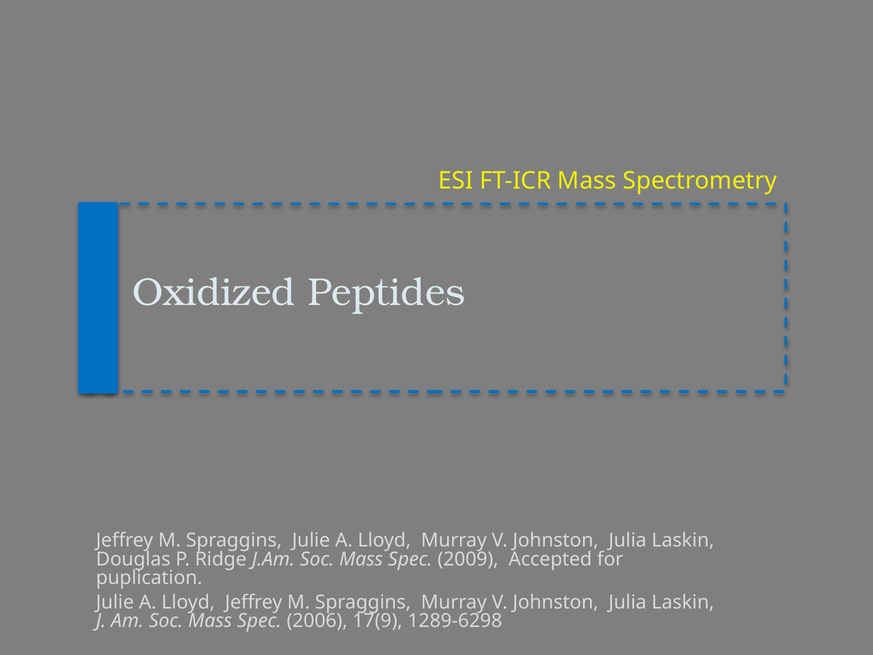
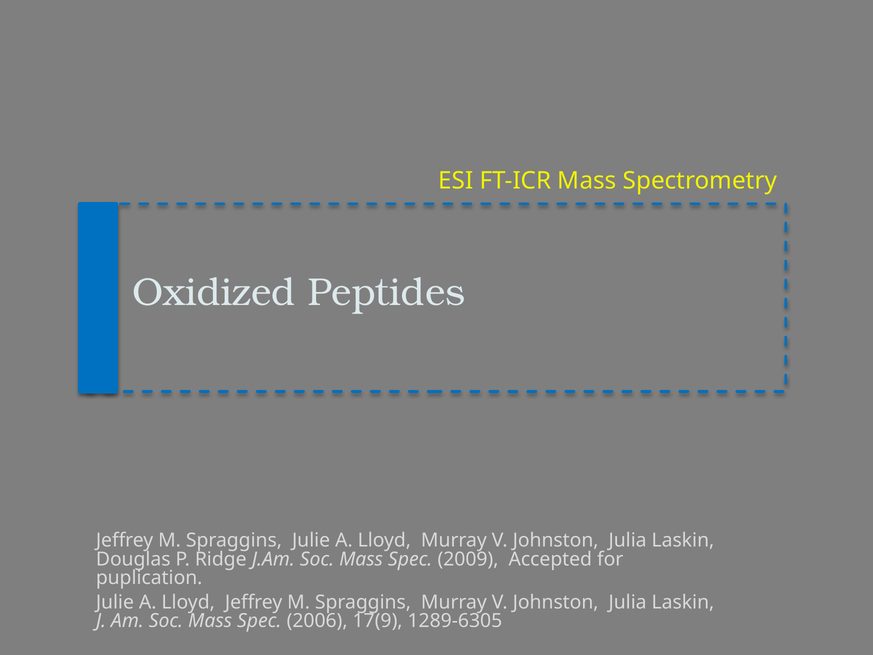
1289-6298: 1289-6298 -> 1289-6305 (455, 621)
